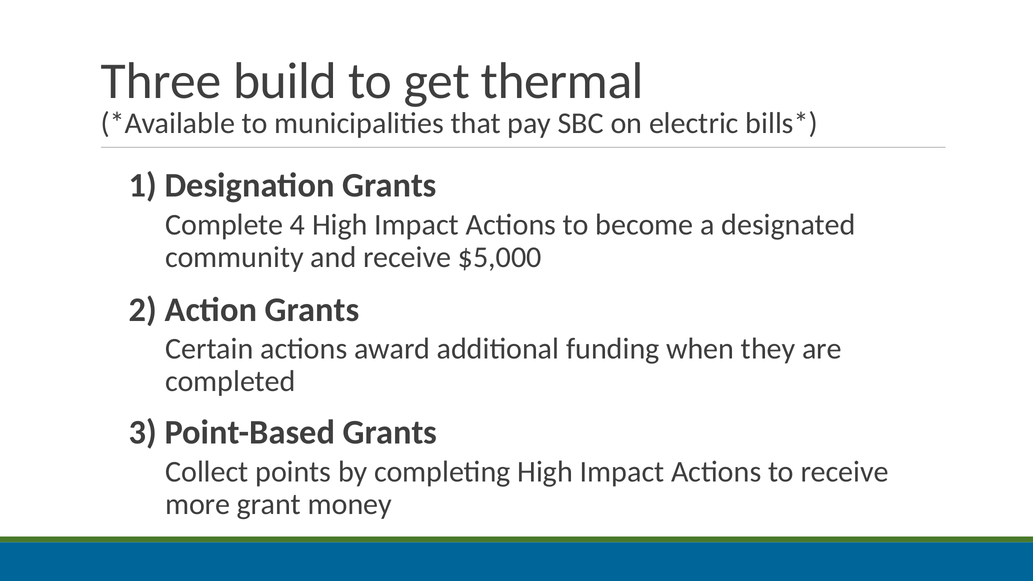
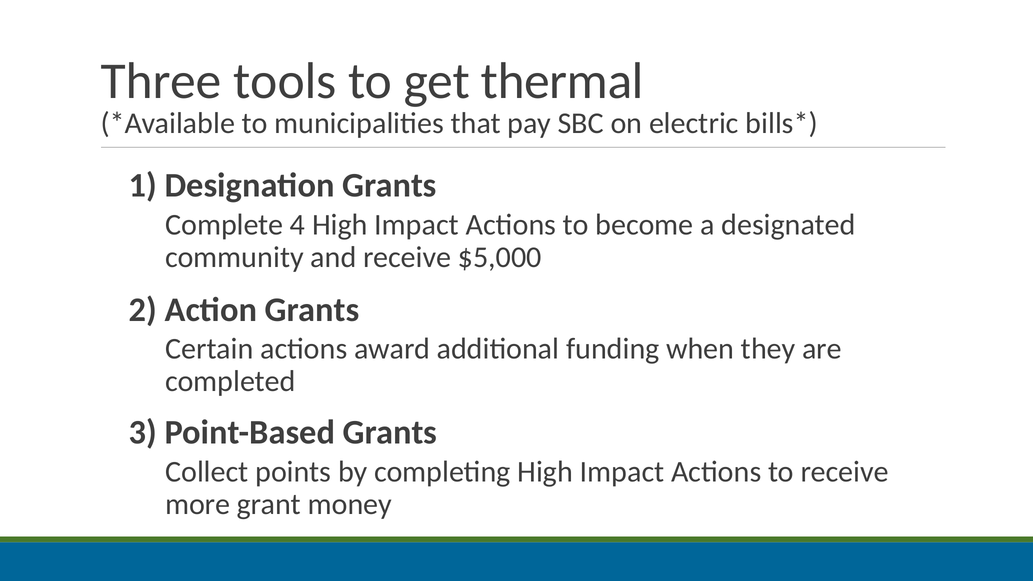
build: build -> tools (285, 81)
